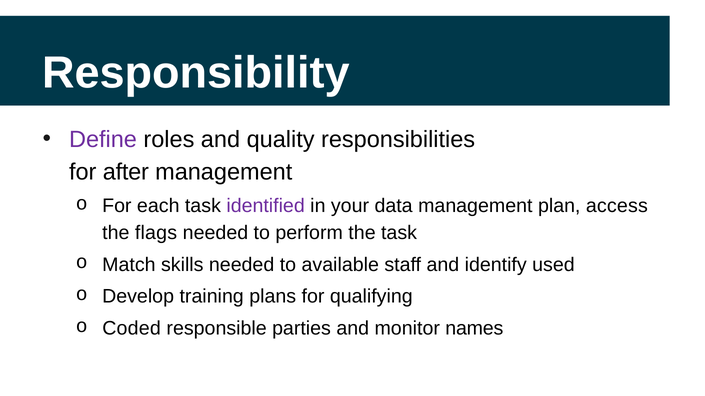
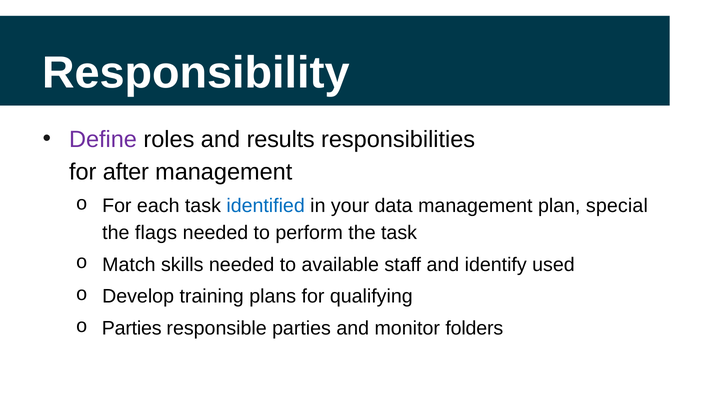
quality: quality -> results (281, 140)
identified colour: purple -> blue (266, 206)
access: access -> special (617, 206)
Coded: Coded -> Parties (132, 329)
names: names -> folders (474, 329)
